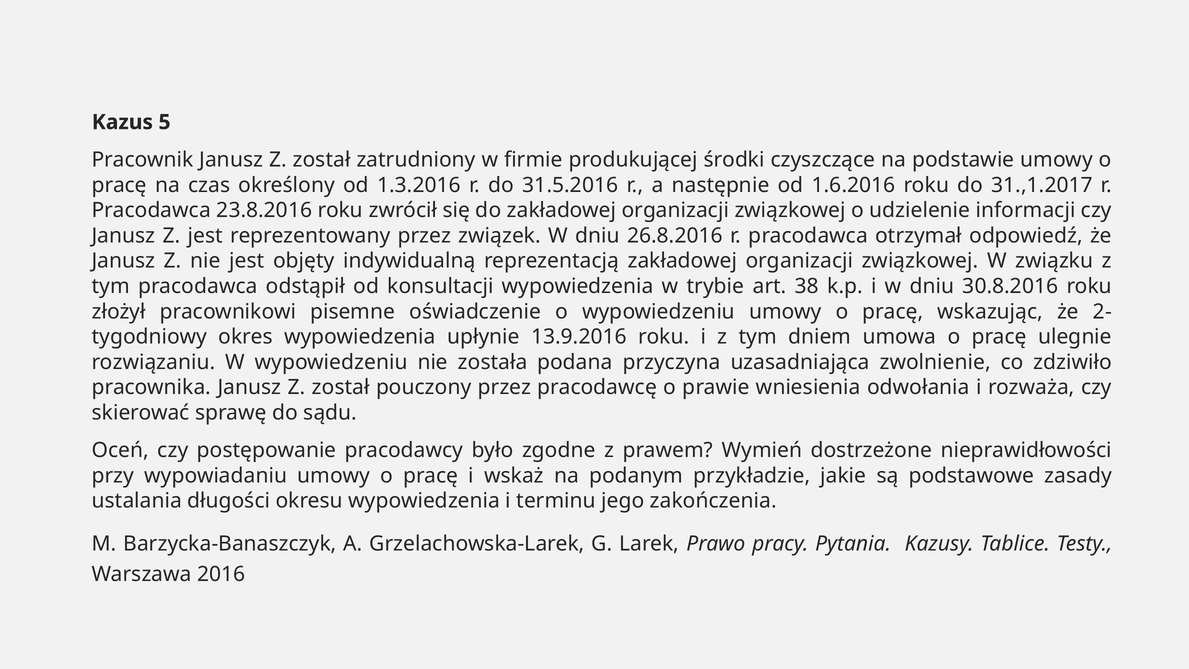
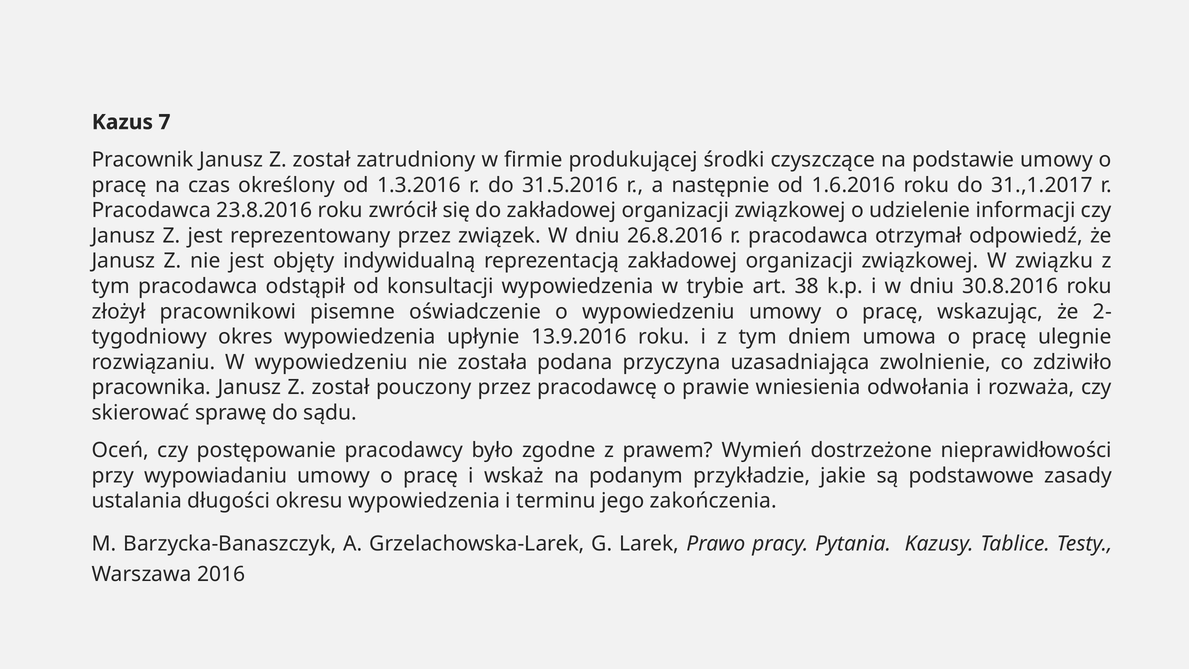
5: 5 -> 7 (165, 122)
